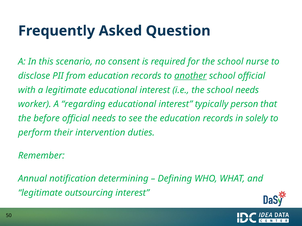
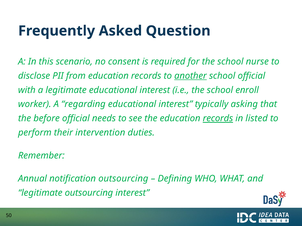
school needs: needs -> enroll (247, 90)
person: person -> asking (244, 104)
records underline: none -> present (218, 119)
solely: solely -> listed (257, 119)
notification determining: determining -> outsourcing (123, 179)
